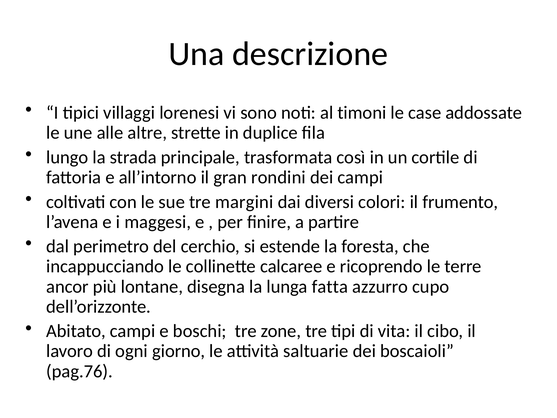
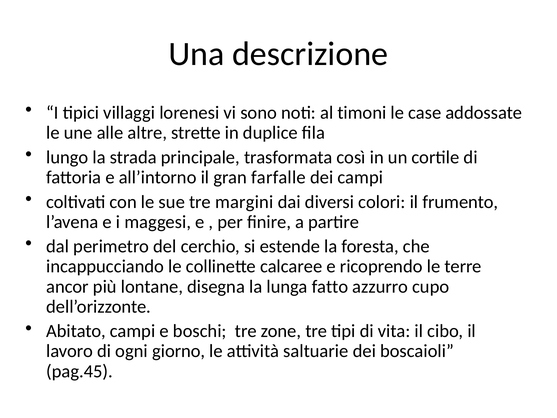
rondini: rondini -> farfalle (278, 177)
fatta: fatta -> fatto (330, 286)
pag.76: pag.76 -> pag.45 (80, 371)
